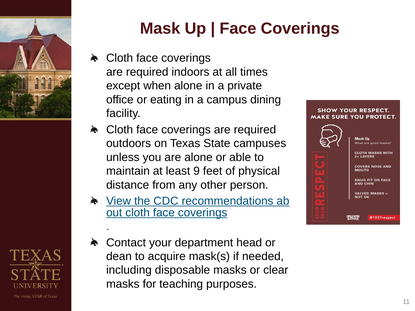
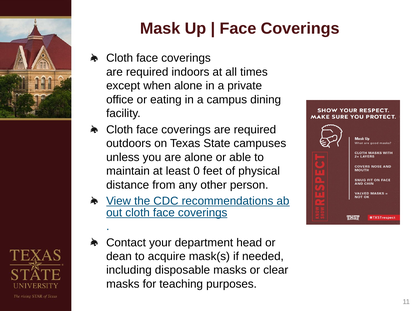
9: 9 -> 0 (197, 171)
